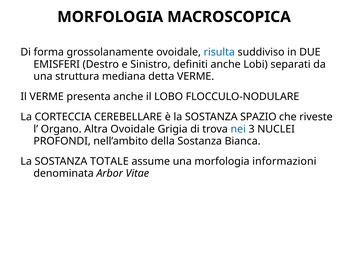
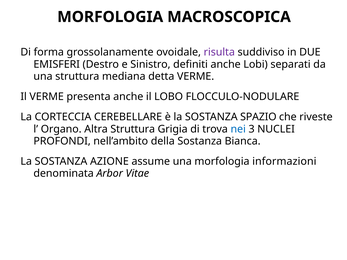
risulta colour: blue -> purple (219, 52)
Altra Ovoidale: Ovoidale -> Struttura (133, 129)
TOTALE: TOTALE -> AZIONE (109, 162)
